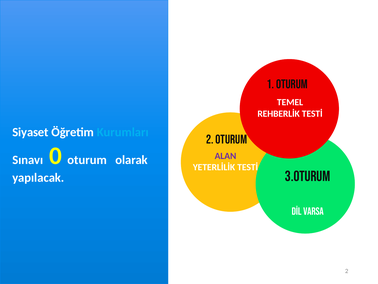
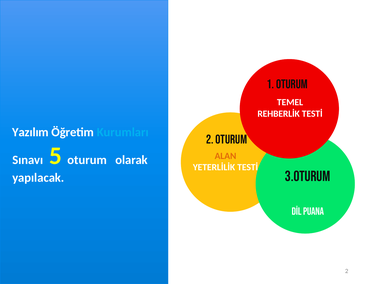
Siyaset: Siyaset -> Yazılım (30, 132)
ALAN colour: purple -> orange (225, 156)
0: 0 -> 5 (55, 156)
VARSA: VARSA -> PUANA (313, 211)
